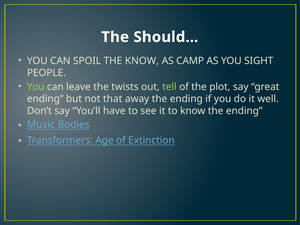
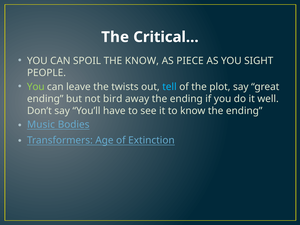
Should…: Should… -> Critical… (166, 37)
CAMP: CAMP -> PIECE (190, 61)
tell colour: light green -> light blue (169, 87)
that: that -> bird (113, 99)
